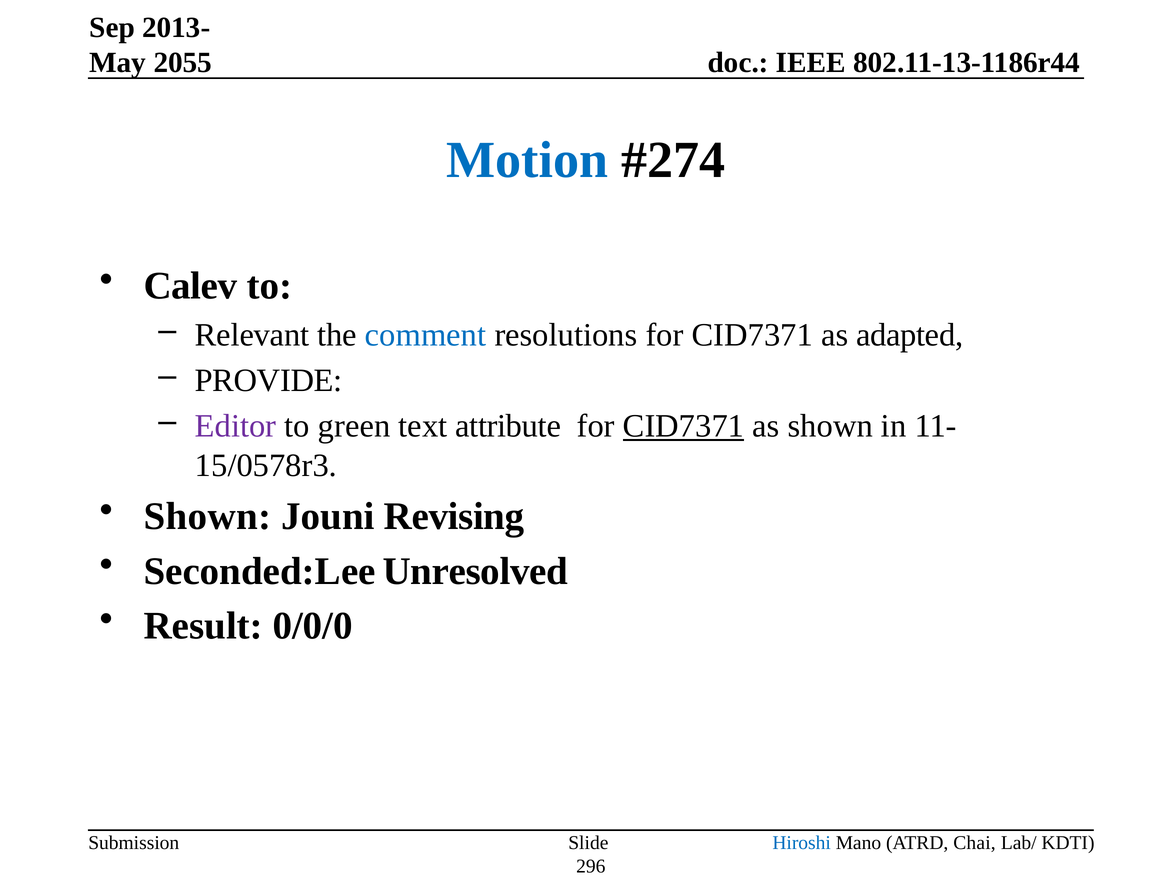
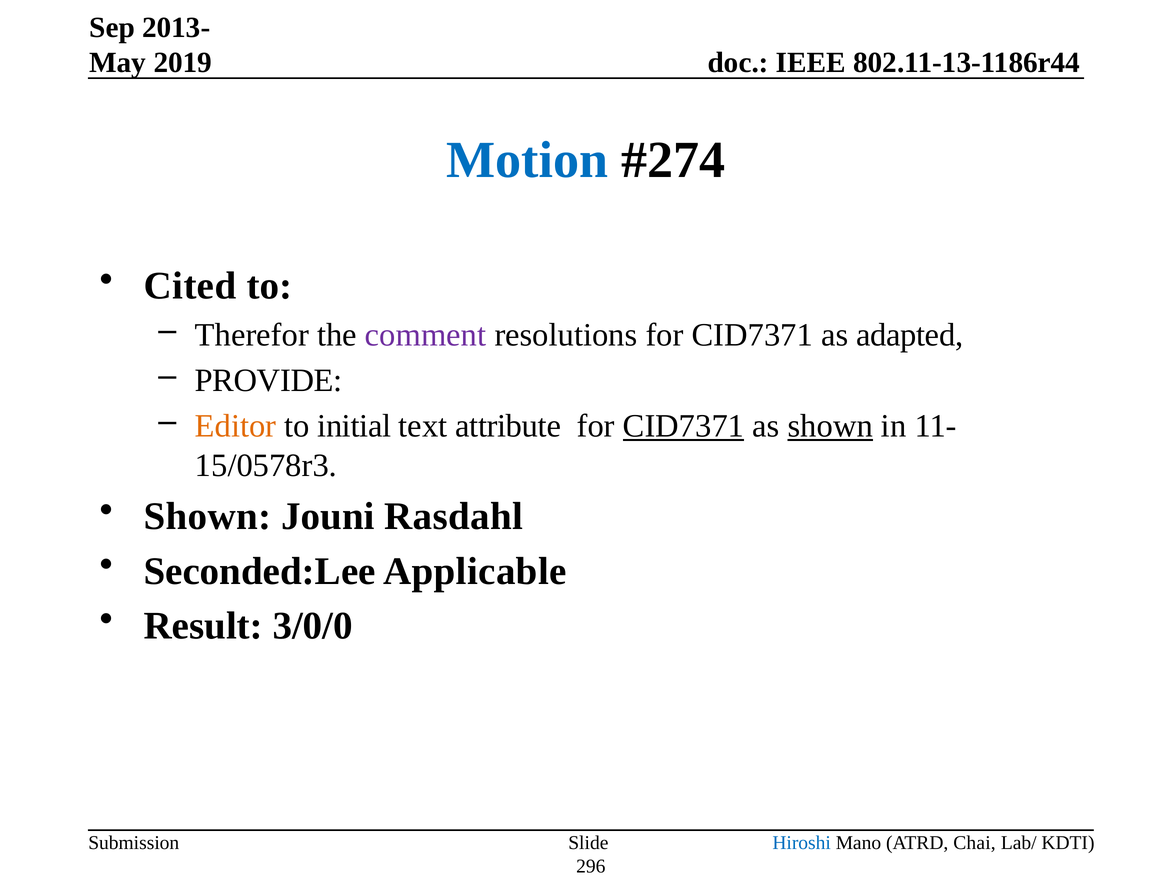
2055: 2055 -> 2019 (183, 63)
Calev: Calev -> Cited (190, 286)
Relevant: Relevant -> Therefor (252, 335)
comment colour: blue -> purple (426, 335)
Editor colour: purple -> orange (236, 426)
green: green -> initial (354, 426)
shown underline: none -> present (830, 426)
Revising: Revising -> Rasdahl (454, 517)
Unresolved: Unresolved -> Applicable (475, 571)
0/0/0: 0/0/0 -> 3/0/0 (313, 626)
